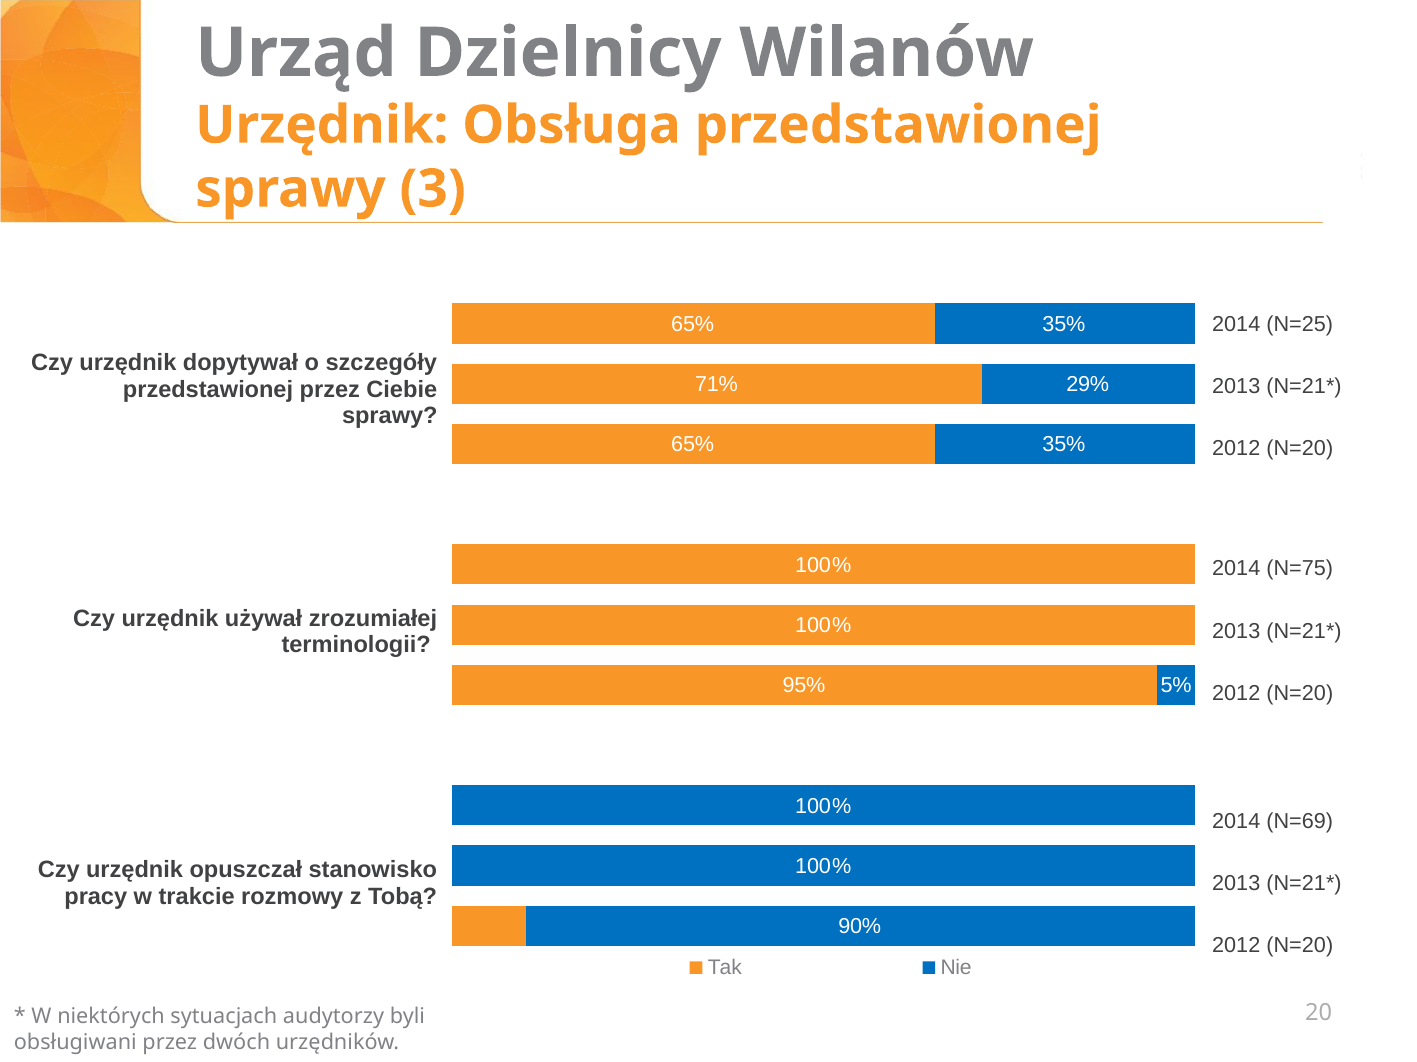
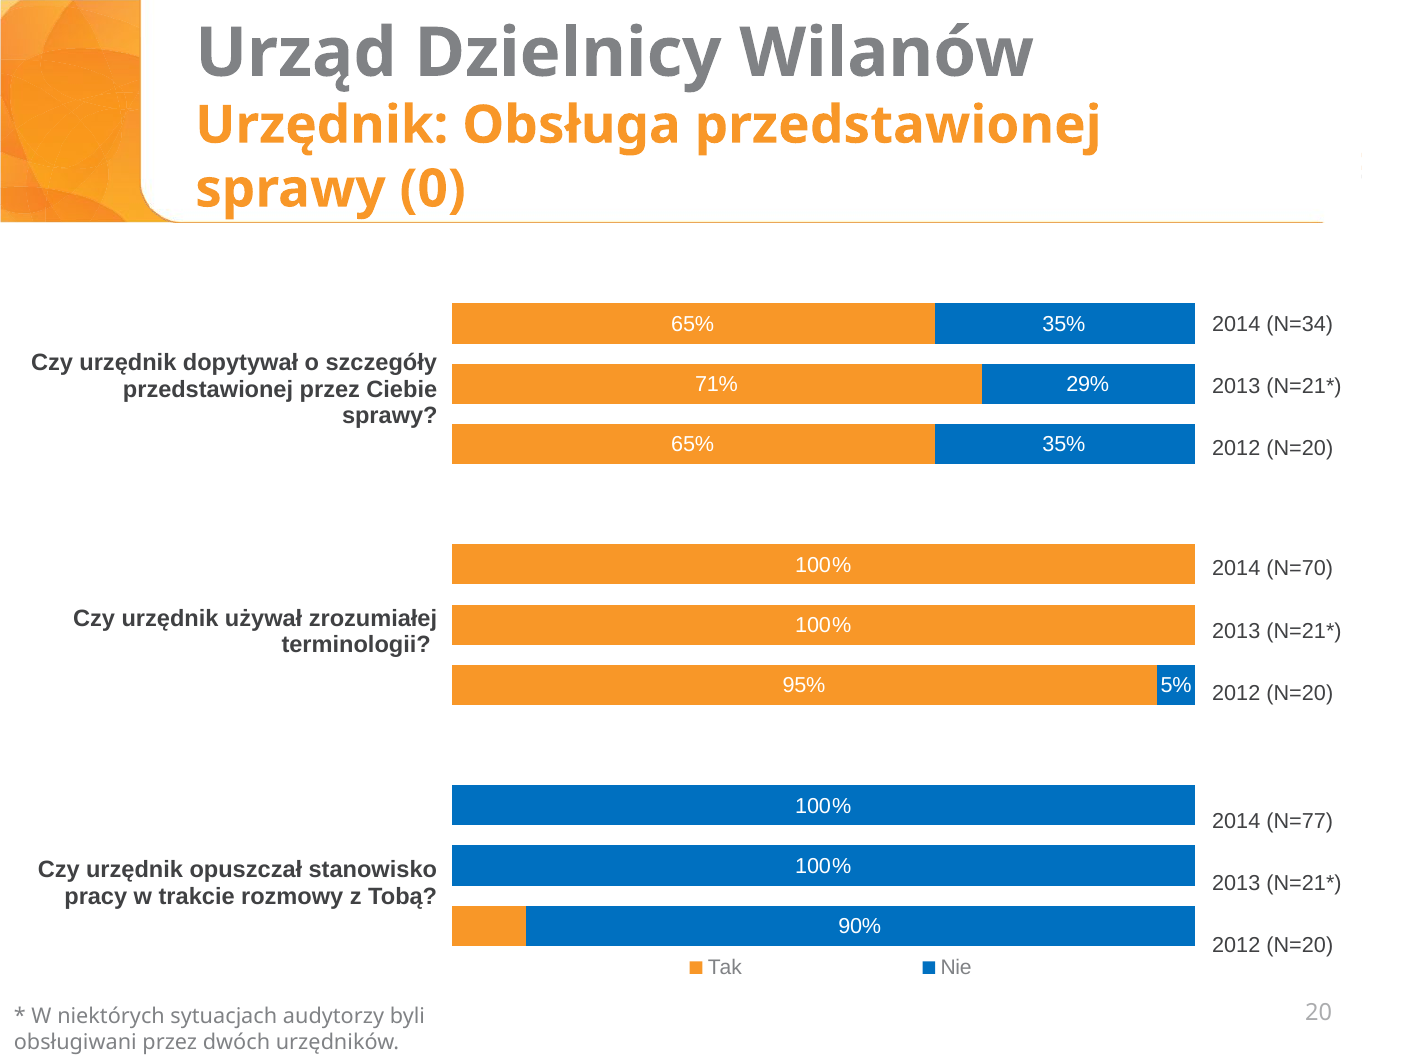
3: 3 -> 0 (433, 189)
N=25: N=25 -> N=34 (1300, 324)
N=75: N=75 -> N=70 (1300, 569)
N=69: N=69 -> N=77 (1300, 822)
